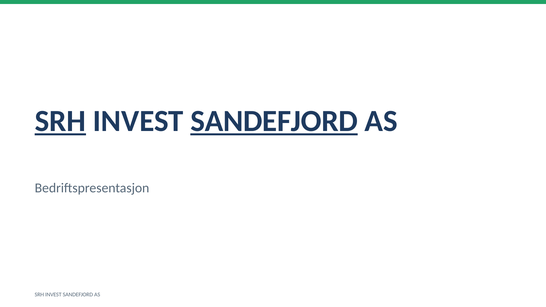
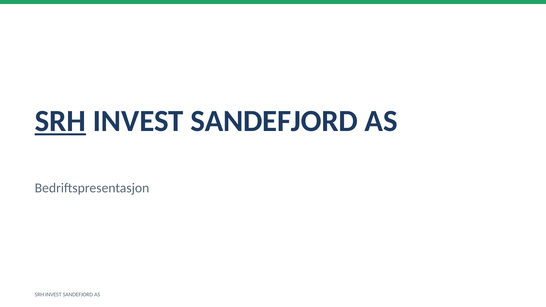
SANDEFJORD underline: present -> none (274, 121)
